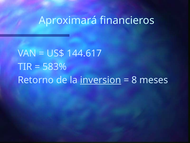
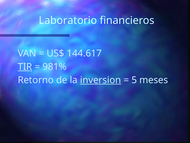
Aproximará: Aproximará -> Laboratorio (68, 20)
TIR underline: none -> present (25, 67)
583%: 583% -> 981% (55, 67)
8: 8 -> 5 (134, 80)
